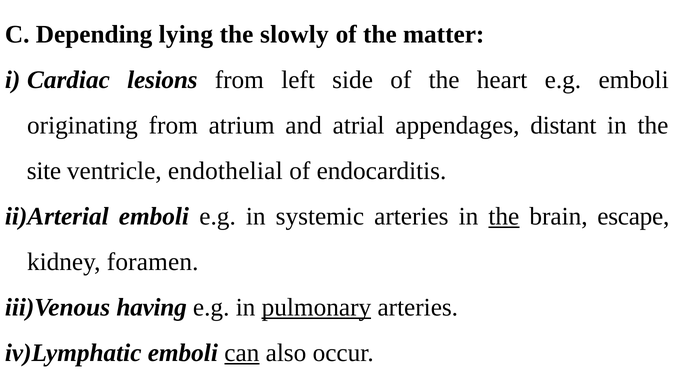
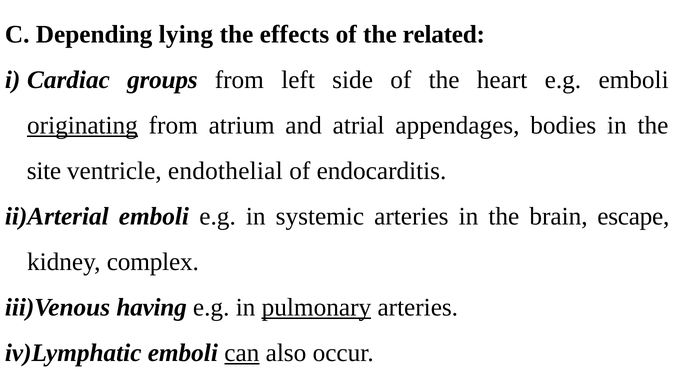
slowly: slowly -> effects (294, 35)
matter: matter -> related (444, 35)
lesions: lesions -> groups (162, 80)
originating underline: none -> present (82, 126)
distant: distant -> bodies (563, 126)
the underline: present -> none (504, 217)
foramen: foramen -> complex (153, 262)
